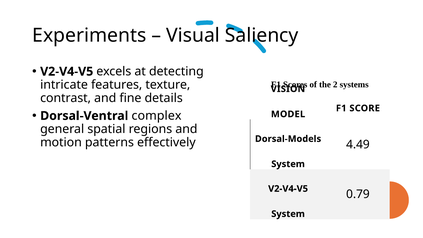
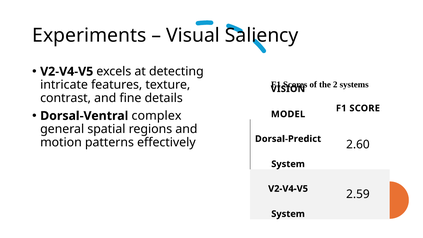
Dorsal-Models: Dorsal-Models -> Dorsal-Predict (288, 139)
4.49: 4.49 -> 2.60 (358, 144)
0.79: 0.79 -> 2.59 (358, 194)
